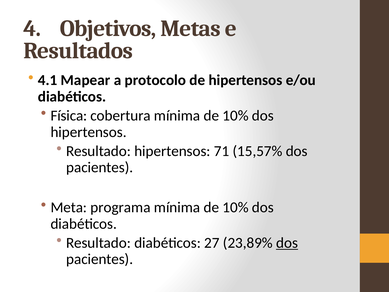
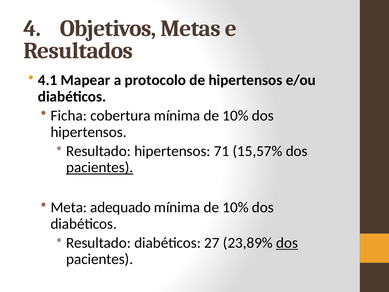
Física: Física -> Ficha (69, 116)
pacientes underline: none -> present (100, 167)
programa: programa -> adequado (121, 207)
